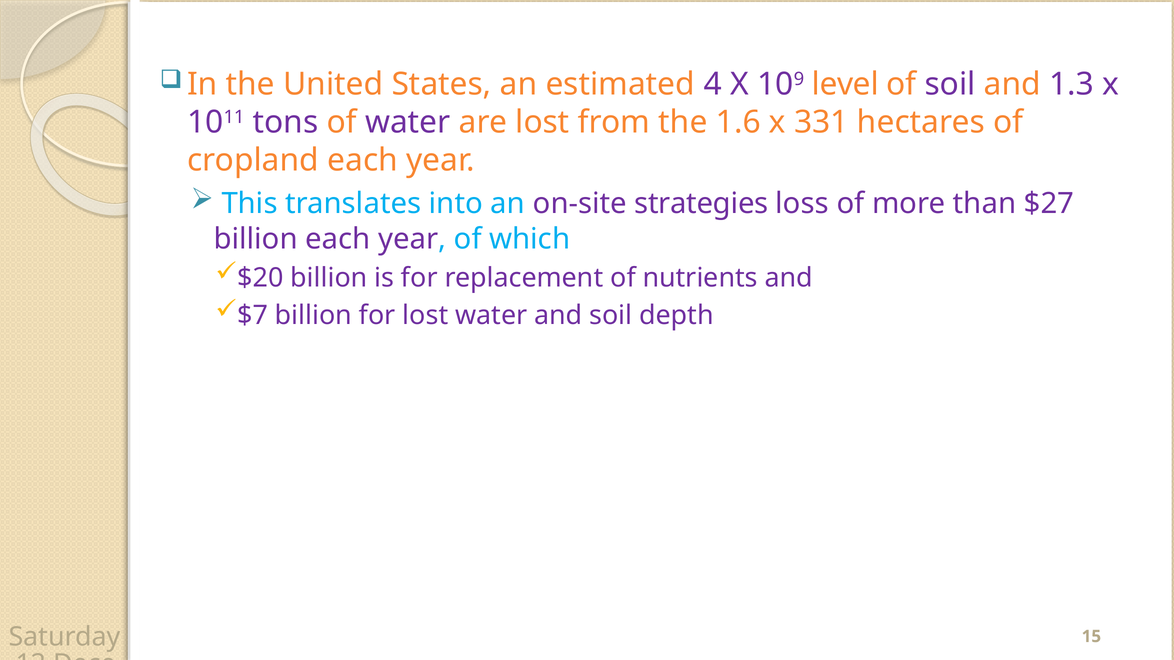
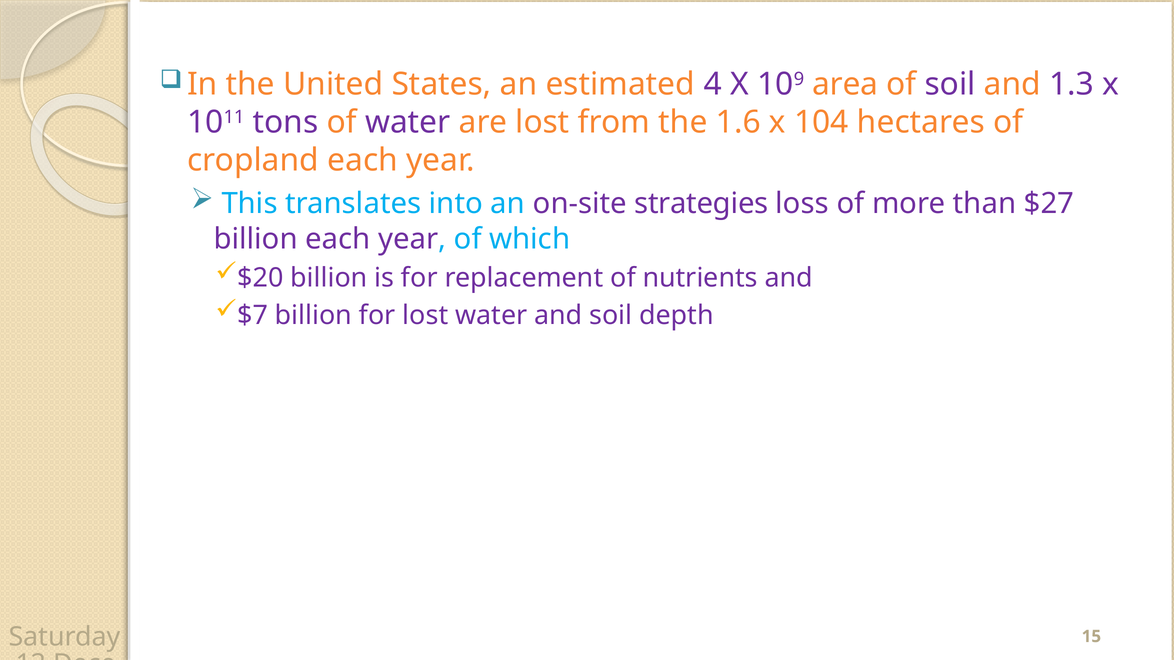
level: level -> area (845, 84)
331: 331 -> 104 (821, 122)
